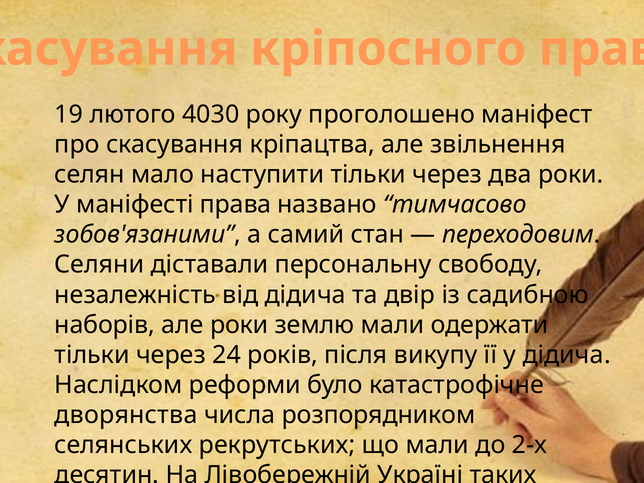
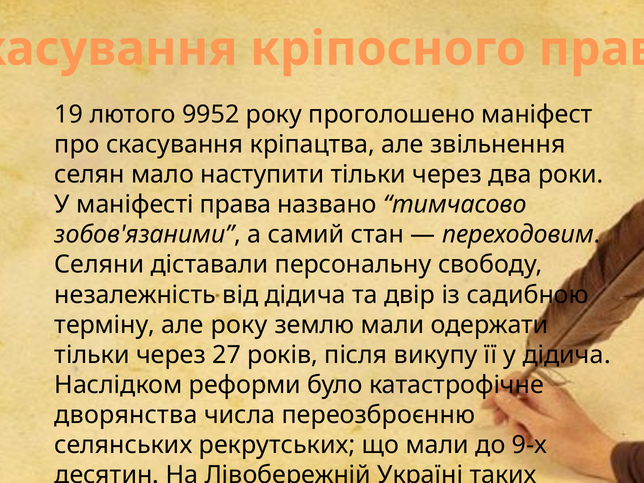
4030: 4030 -> 9952 (211, 114)
наборів: наборів -> терміну (105, 325)
але роки: роки -> року (239, 325)
24: 24 -> 27 (227, 355)
розпорядником: розпорядником -> переозброєнню (378, 415)
2-х: 2-х -> 9-х (529, 445)
